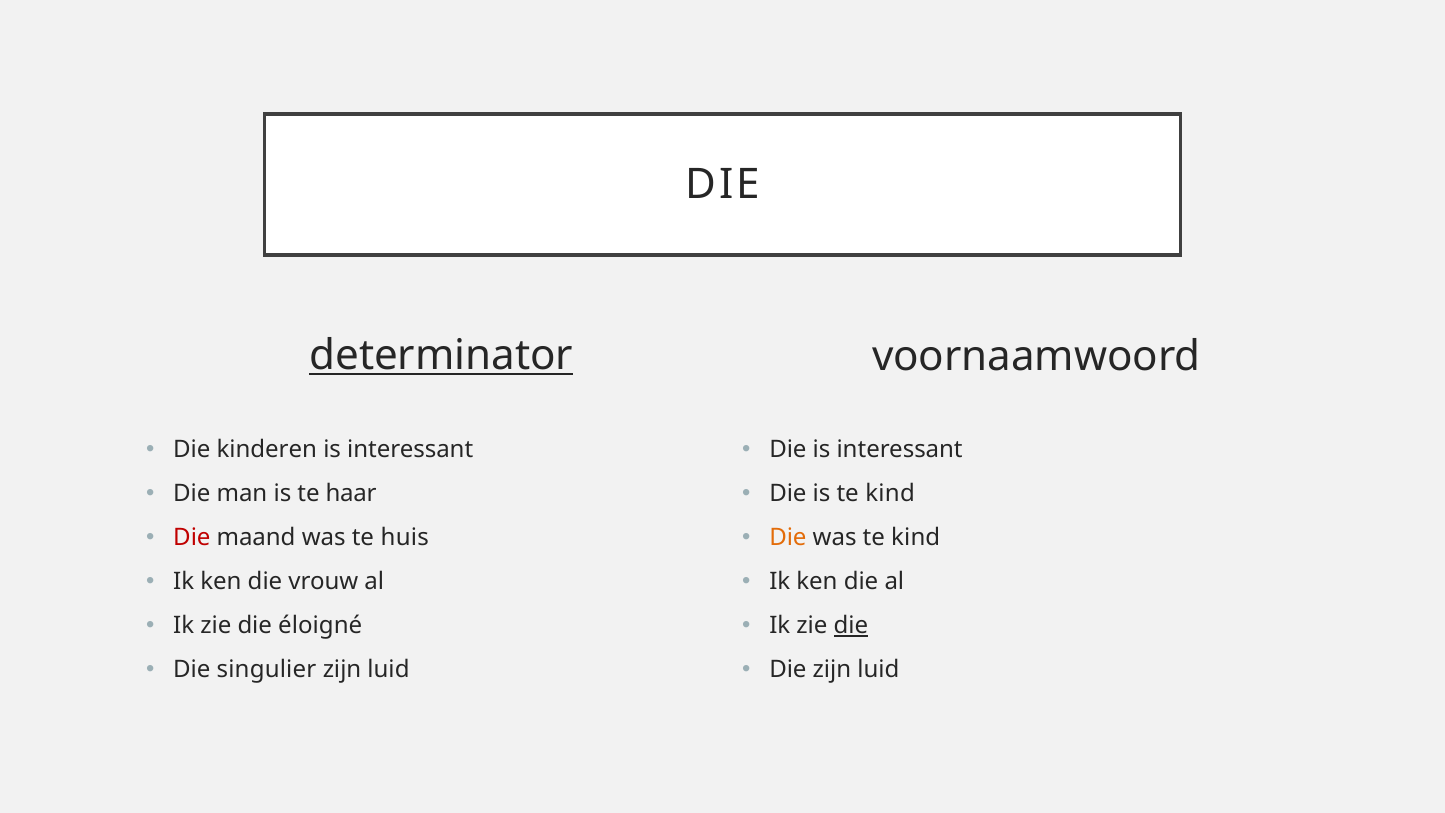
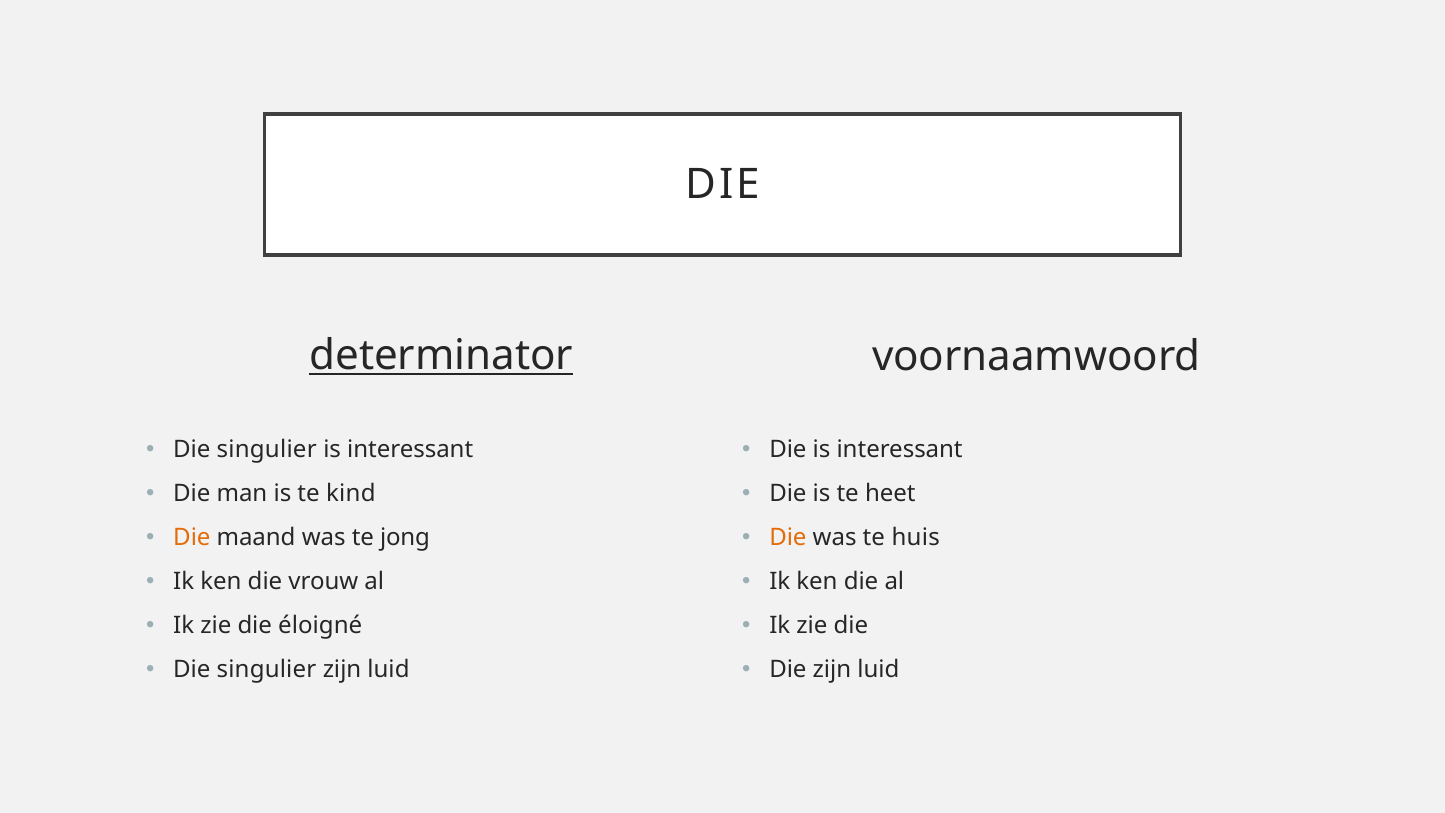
kinderen: kinderen -> singulier (267, 450)
haar: haar -> kind (351, 494)
is te kind: kind -> heet (890, 494)
Die colour: red -> orange (192, 538)
huis: huis -> jong (405, 538)
was te kind: kind -> huis (916, 538)
die underline: present -> none (851, 626)
